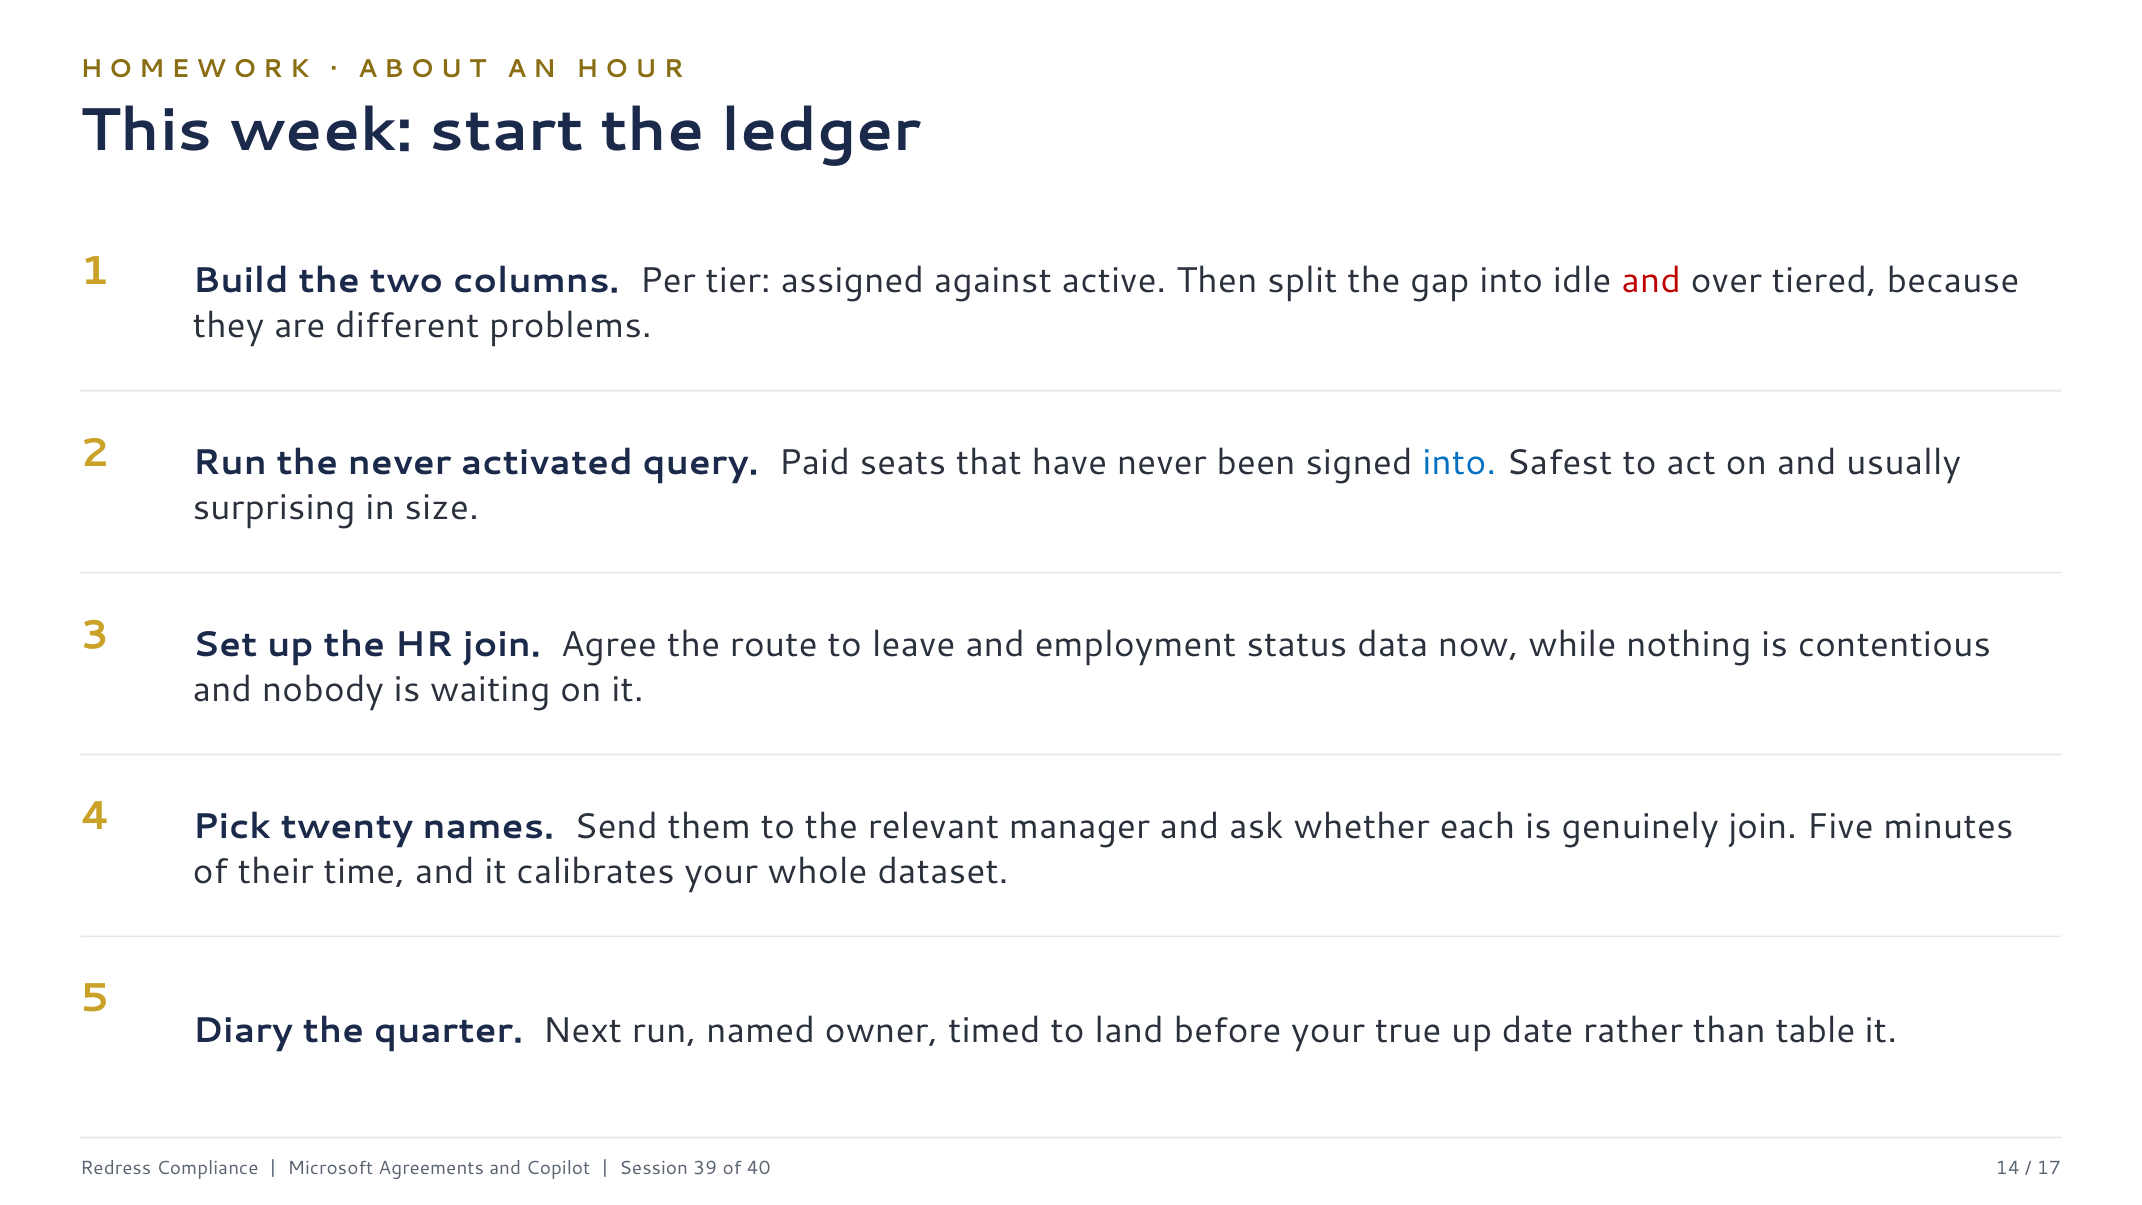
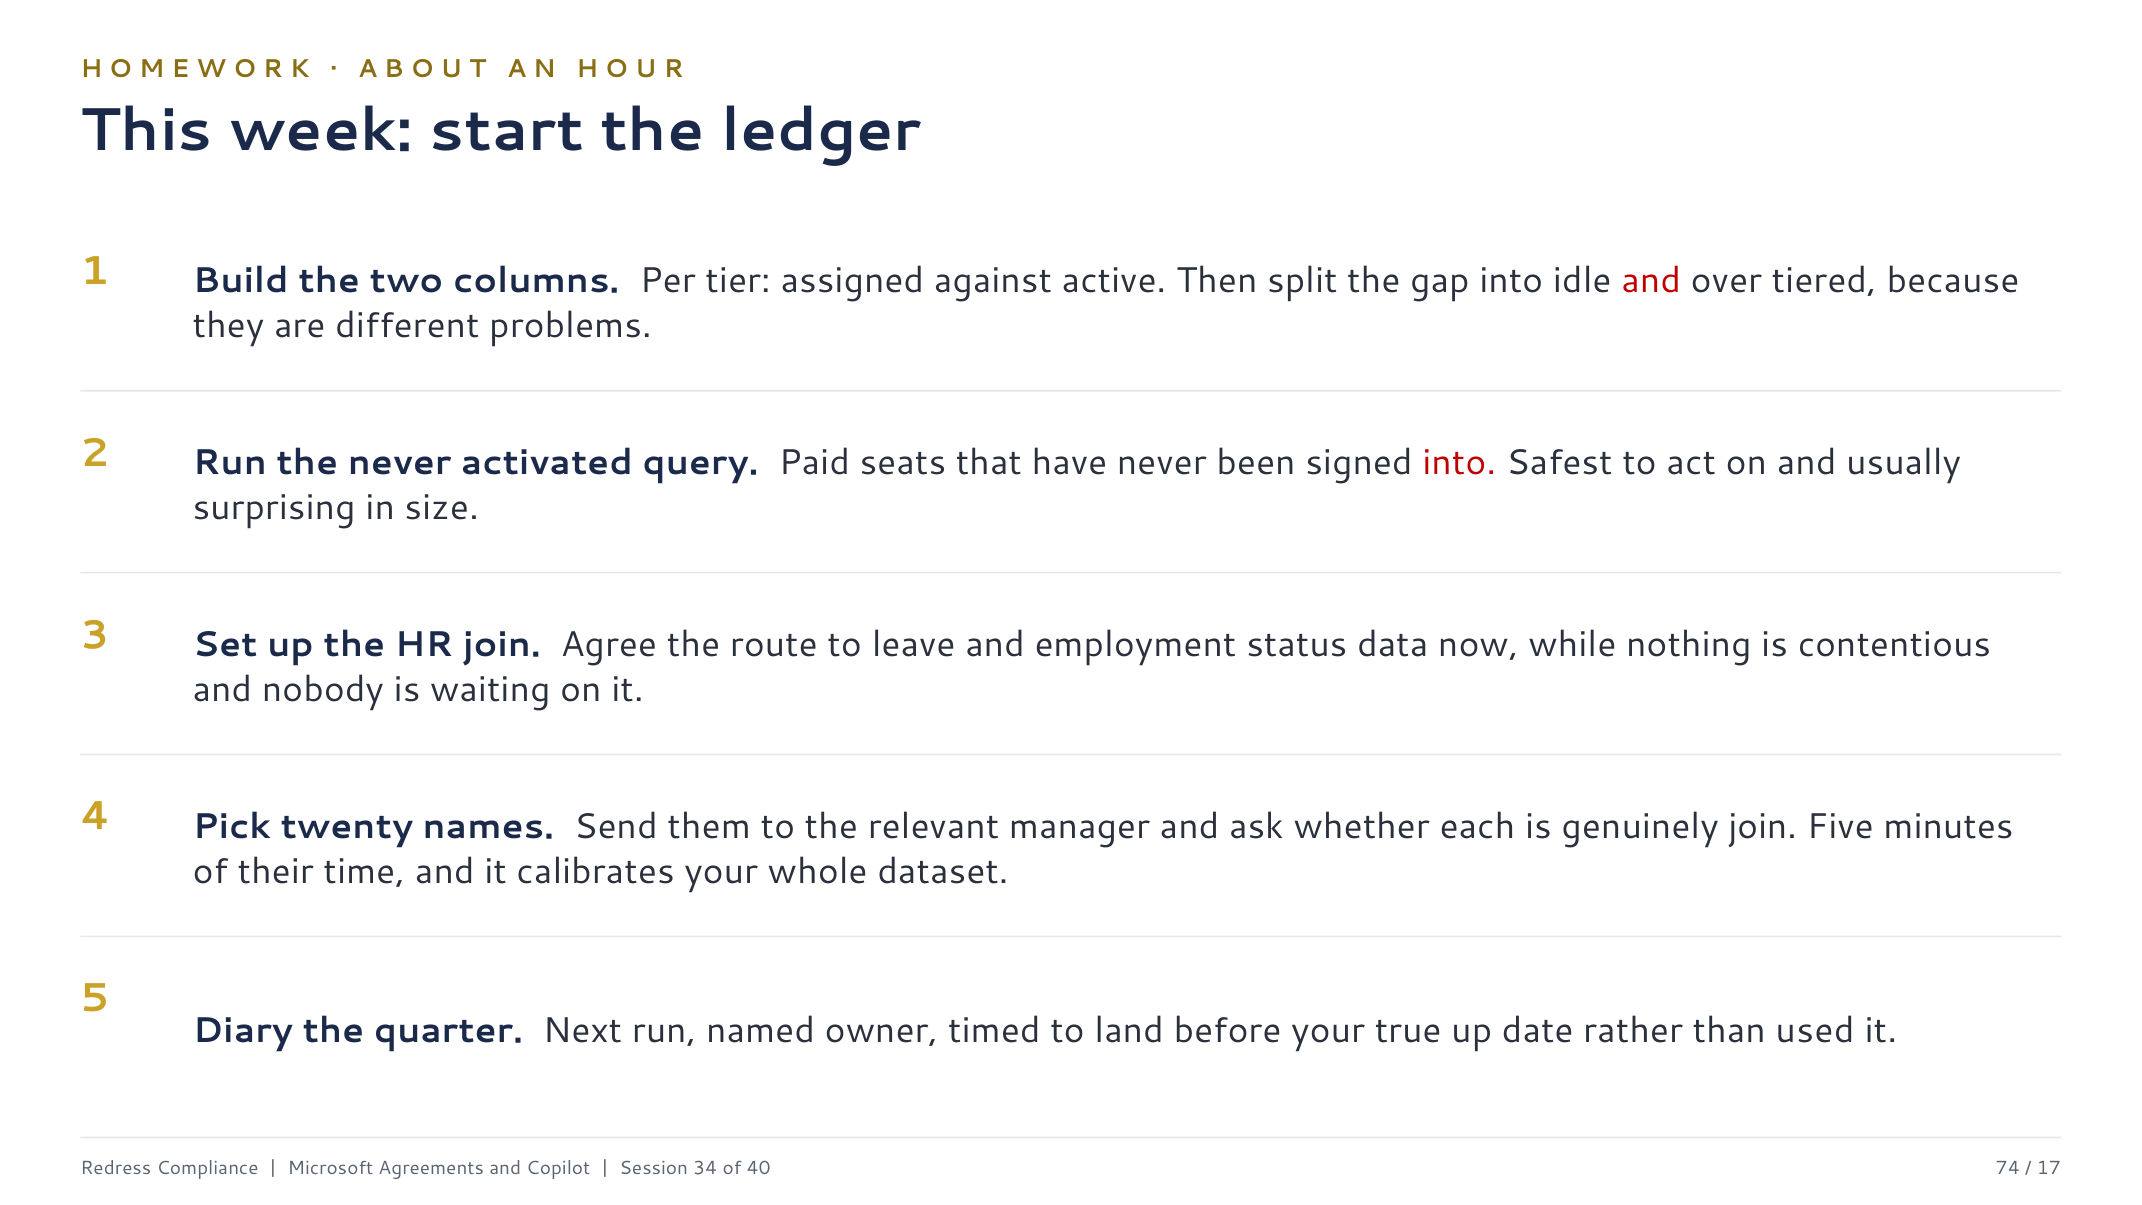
into colour: blue -> red (1459, 463)
table: table -> used (1815, 1031)
39: 39 -> 34 (705, 1168)
14: 14 -> 74 (2008, 1168)
